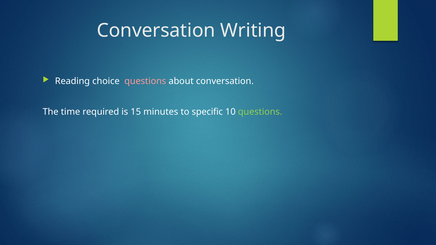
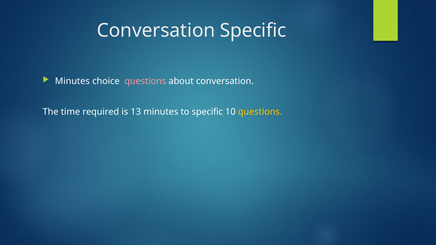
Conversation Writing: Writing -> Specific (253, 31)
Reading: Reading -> Minutes (72, 81)
15: 15 -> 13 (136, 112)
questions colour: light green -> yellow (260, 112)
